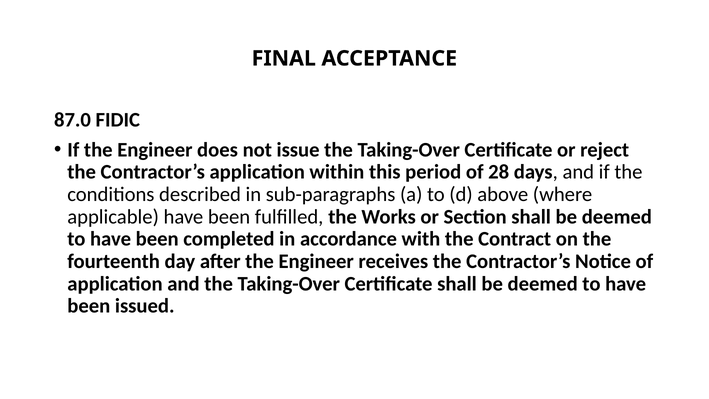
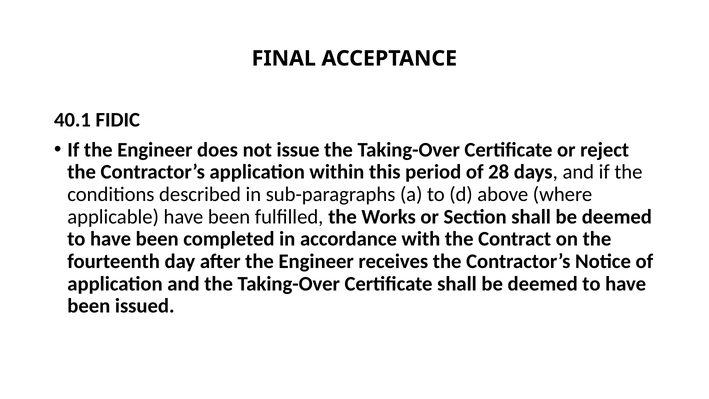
87.0: 87.0 -> 40.1 (72, 120)
